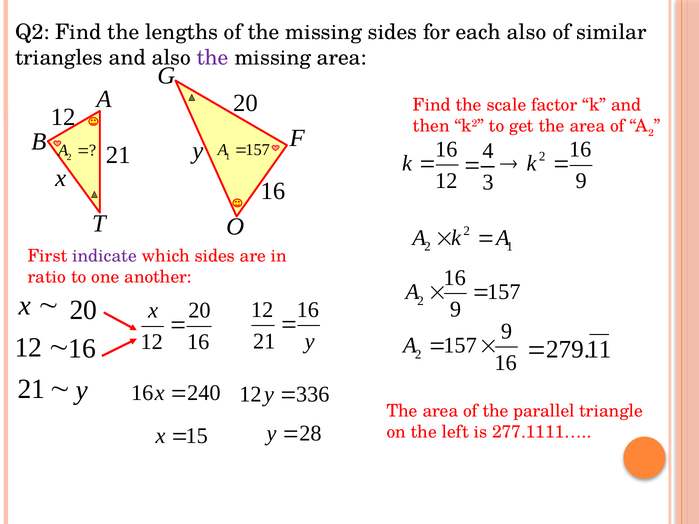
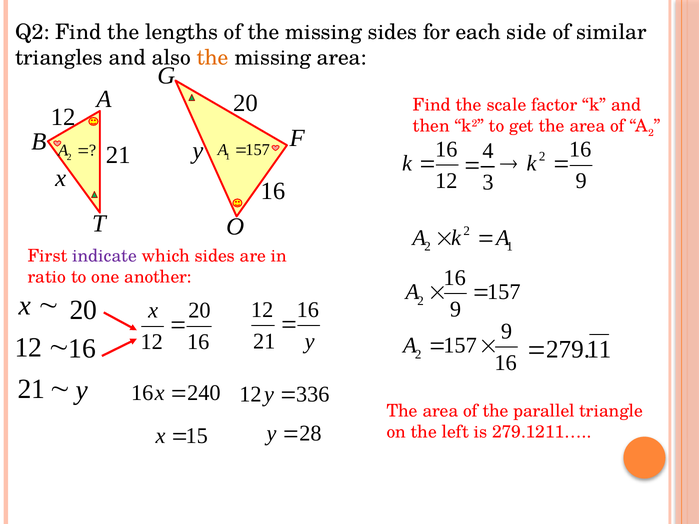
each also: also -> side (526, 32)
the colour: purple -> orange (213, 58)
277.1111…: 277.1111… -> 279.1211… (542, 432)
